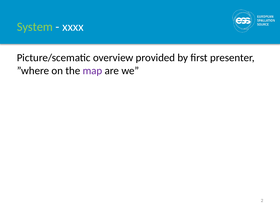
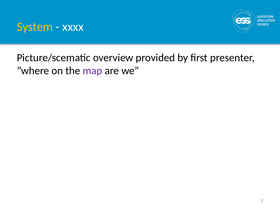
System colour: light green -> yellow (35, 27)
